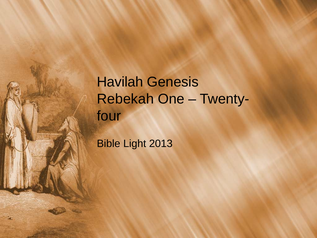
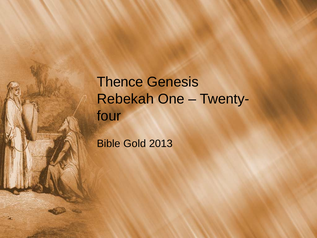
Havilah: Havilah -> Thence (120, 82)
Light: Light -> Gold (135, 143)
